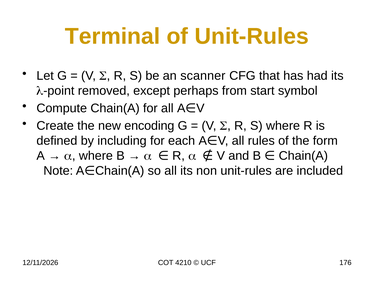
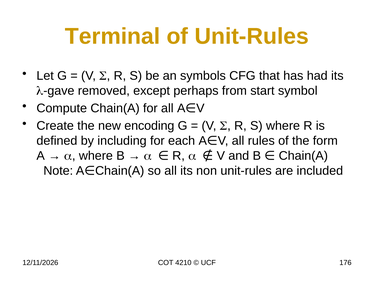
scanner: scanner -> symbols (203, 76)
point: point -> gave (59, 91)
